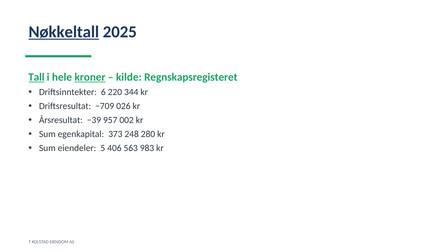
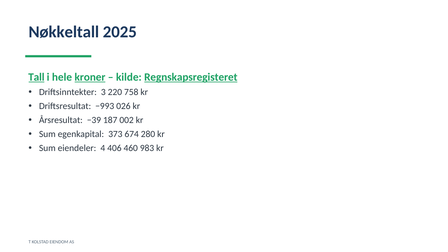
Nøkkeltall underline: present -> none (64, 32)
Regnskapsregisteret underline: none -> present (191, 77)
6: 6 -> 3 (103, 92)
344: 344 -> 758 (131, 92)
−709: −709 -> −993 (105, 106)
957: 957 -> 187 (110, 120)
248: 248 -> 674 (132, 134)
5: 5 -> 4 (103, 148)
563: 563 -> 460 (131, 148)
